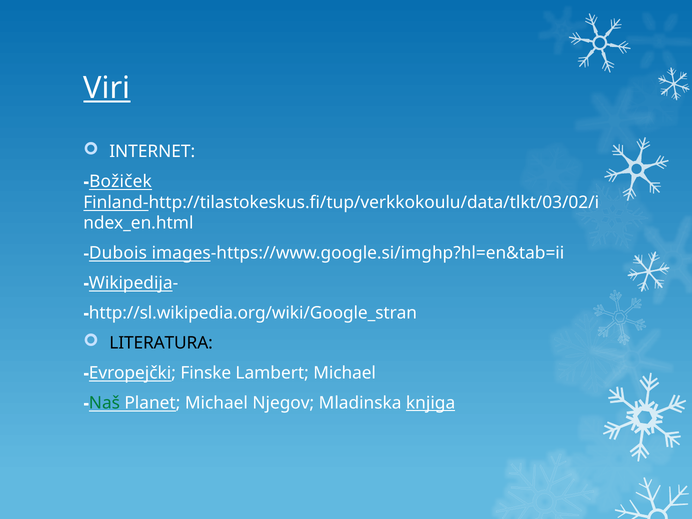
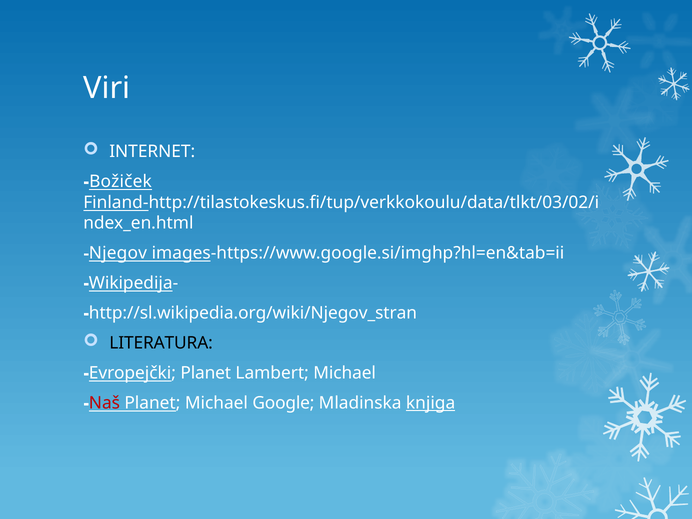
Viri underline: present -> none (107, 88)
Dubois: Dubois -> Njegov (118, 253)
http://sl.wikipedia.org/wiki/Google_stran: http://sl.wikipedia.org/wiki/Google_stran -> http://sl.wikipedia.org/wiki/Njegov_stran (253, 313)
Evropejčki Finske: Finske -> Planet (206, 373)
Naš colour: green -> red (104, 403)
Njegov: Njegov -> Google (283, 403)
